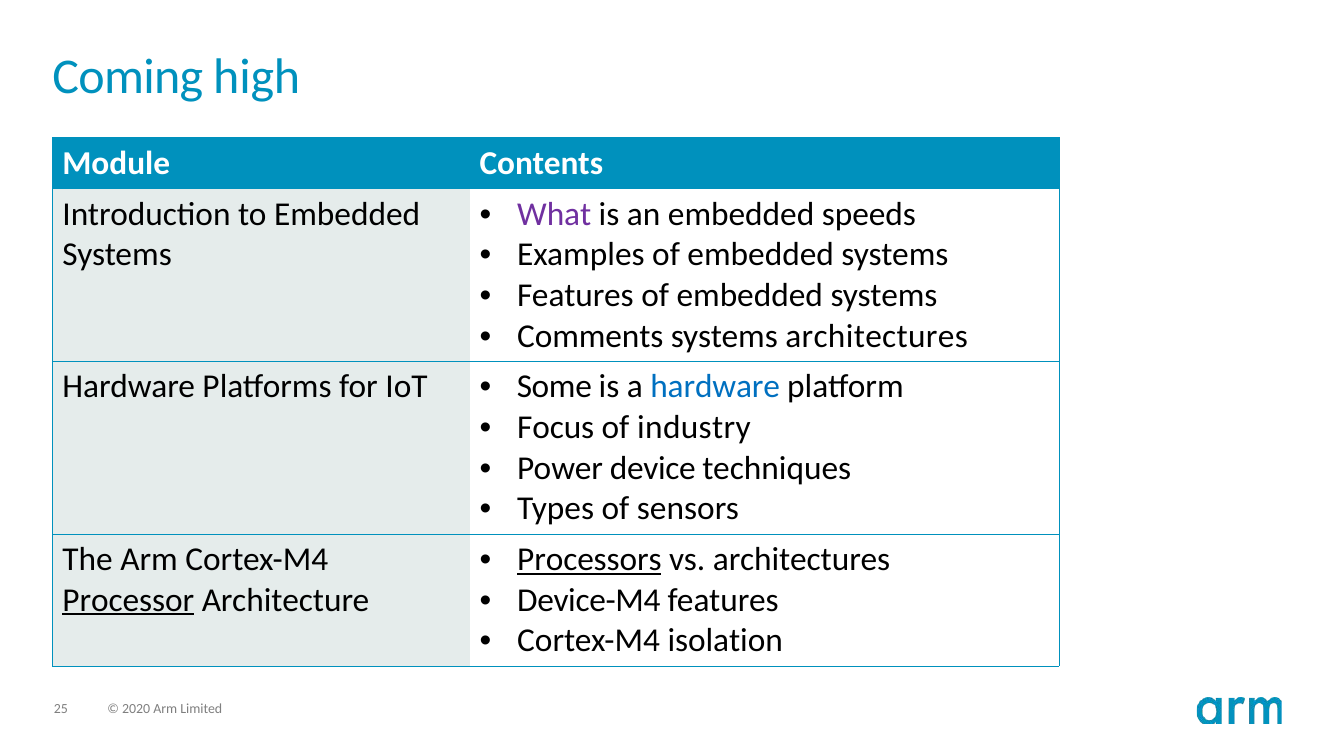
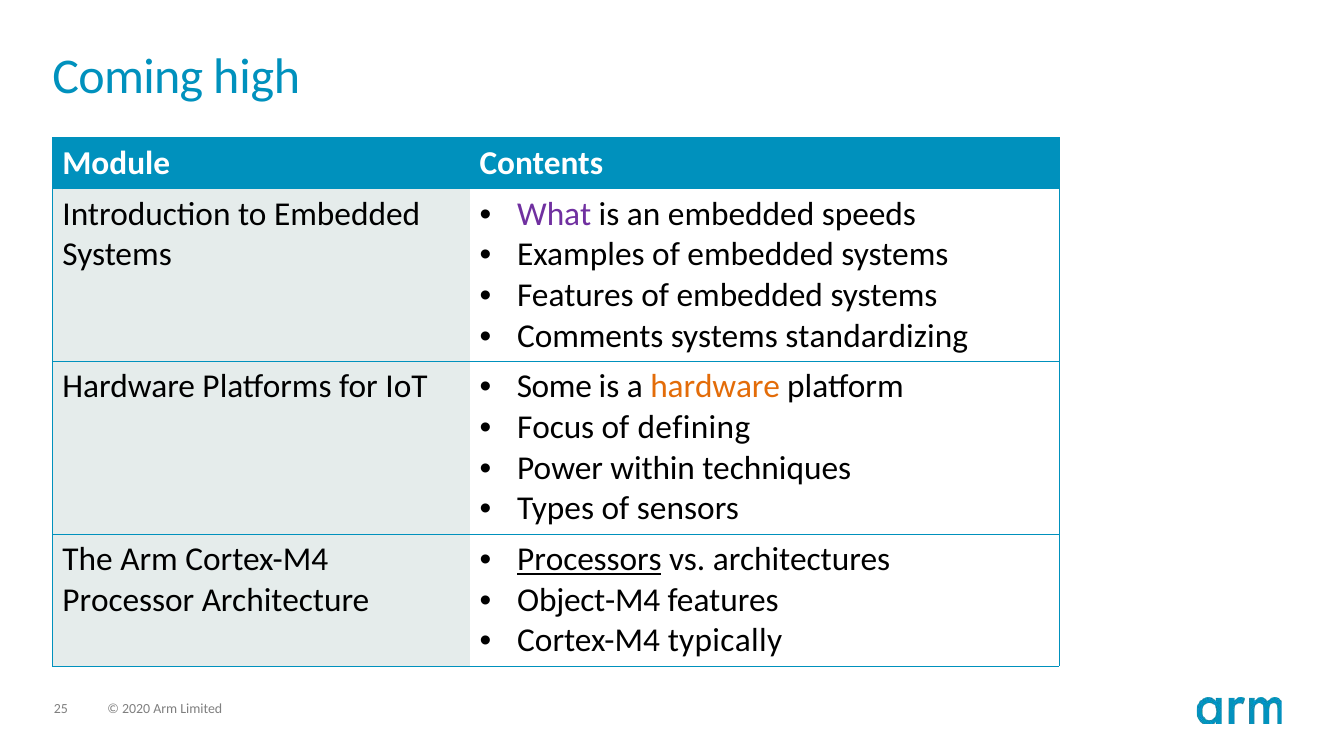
systems architectures: architectures -> standardizing (877, 336)
hardware colour: blue -> orange (715, 387)
industry: industry -> defining (694, 428)
device: device -> within (653, 468)
Device-M4: Device-M4 -> Object-M4 (589, 600)
Processor underline: present -> none (128, 600)
isolation: isolation -> typically (725, 641)
